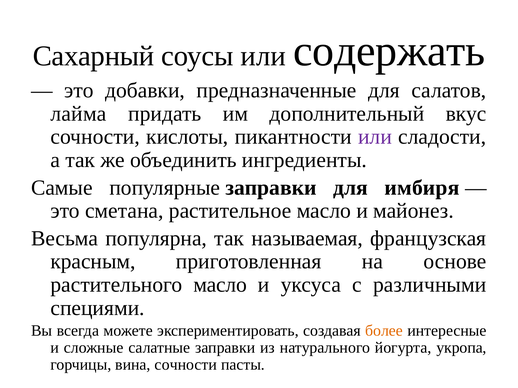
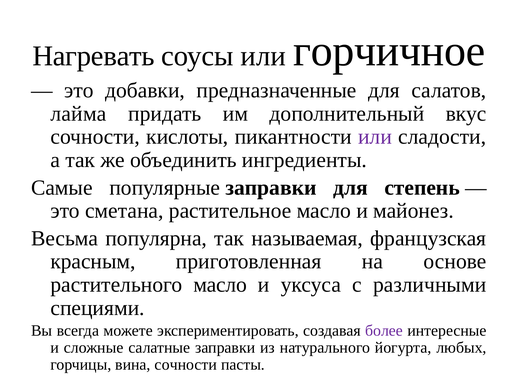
Сахарный: Сахарный -> Нагревать (93, 56)
содержать: содержать -> горчичное (389, 51)
имбиря: имбиря -> степень (422, 188)
более colour: orange -> purple (384, 331)
укропа: укропа -> любых (461, 348)
